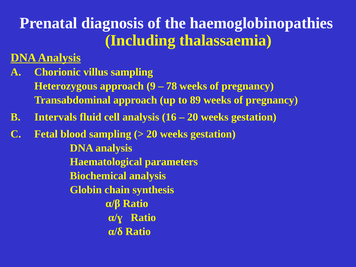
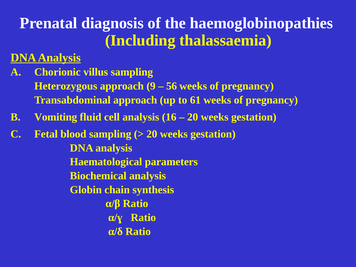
78: 78 -> 56 (172, 86)
89: 89 -> 61 (195, 100)
Intervals: Intervals -> Vomiting (56, 117)
